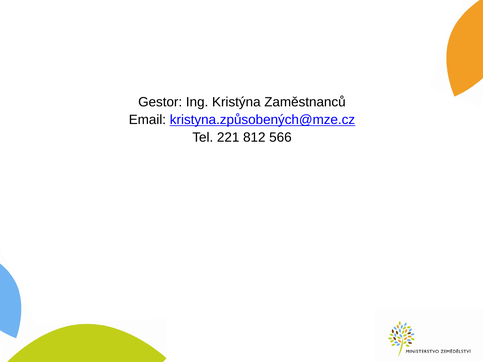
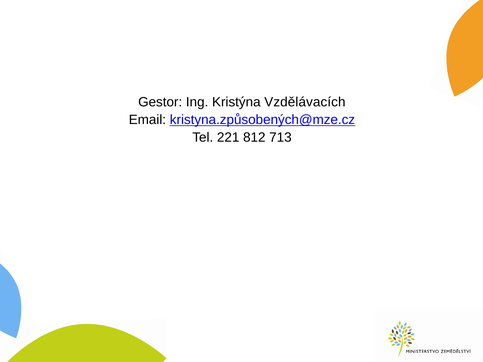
Zaměstnanců: Zaměstnanců -> Vzdělávacích (305, 102)
566: 566 -> 713 (280, 137)
